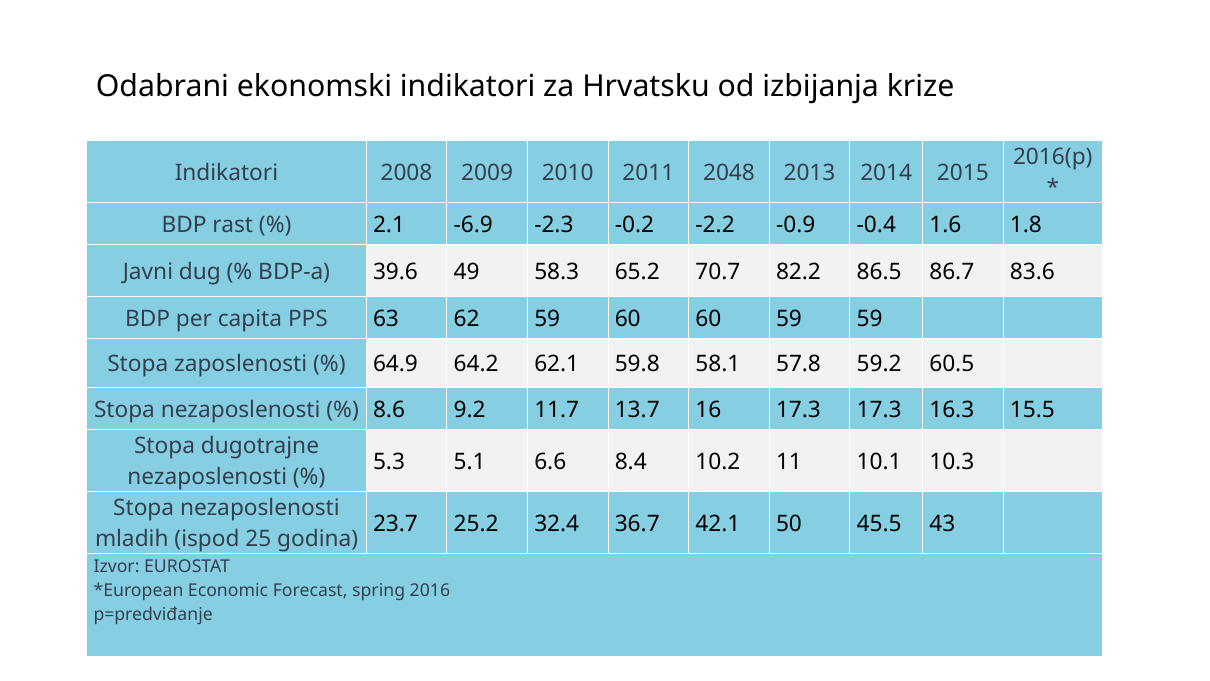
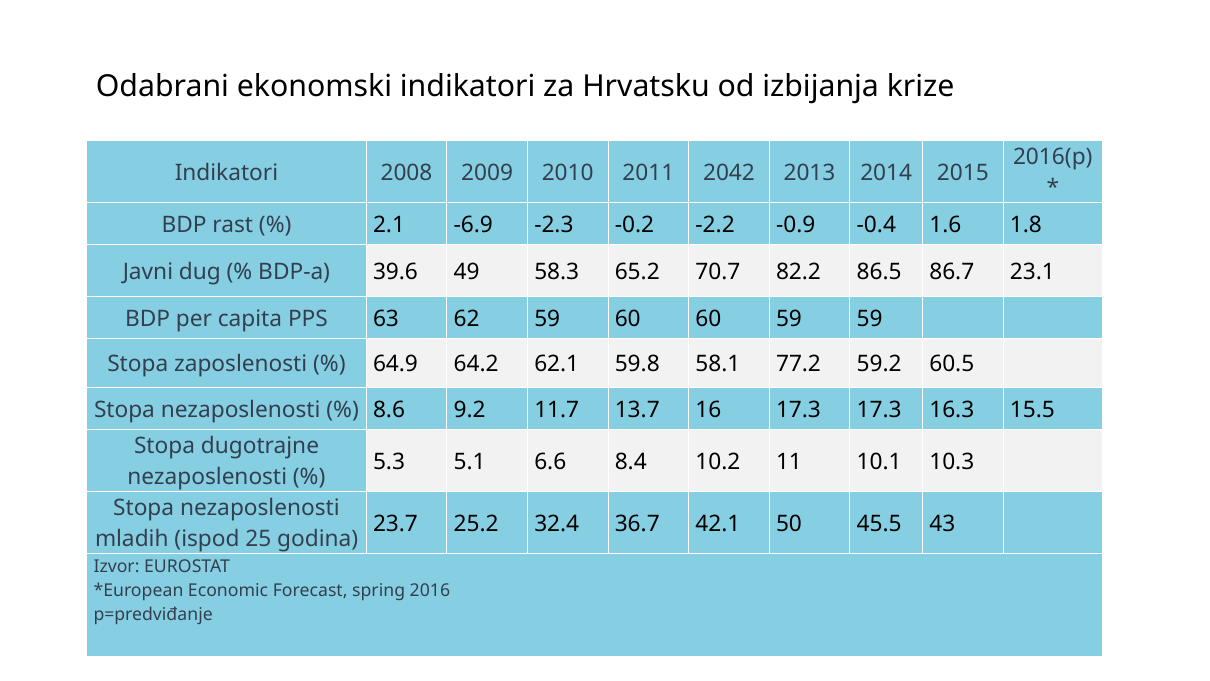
2048: 2048 -> 2042 (729, 173)
83.6: 83.6 -> 23.1 (1032, 272)
57.8: 57.8 -> 77.2 (799, 364)
